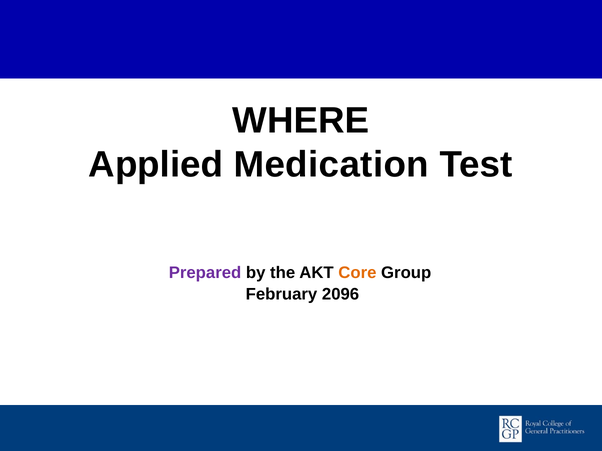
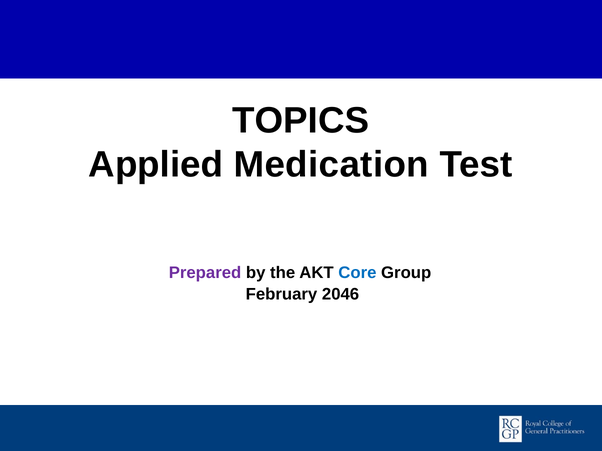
WHERE: WHERE -> TOPICS (301, 121)
Core colour: orange -> blue (357, 273)
2096: 2096 -> 2046 (341, 294)
